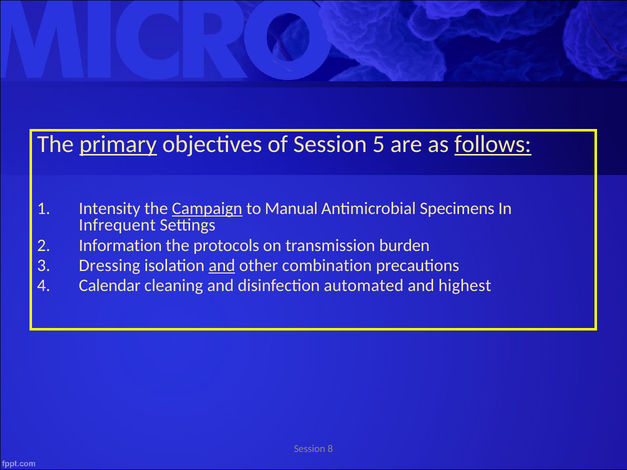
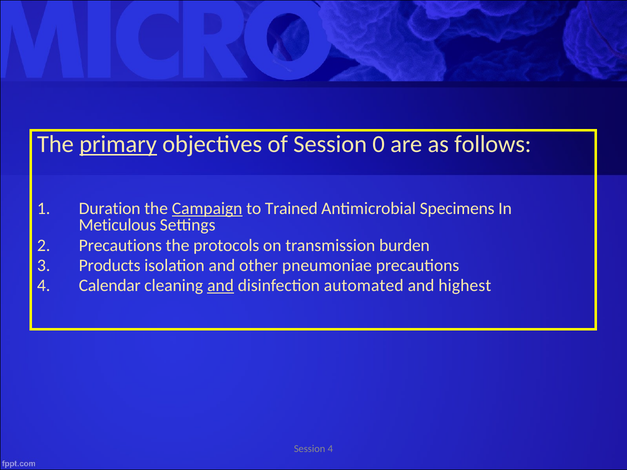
5: 5 -> 0 (379, 144)
follows underline: present -> none (493, 144)
Intensity: Intensity -> Duration (110, 208)
Manual: Manual -> Trained (291, 208)
Infrequent: Infrequent -> Meticulous (117, 225)
Information: Information -> Precautions (120, 245)
Dressing: Dressing -> Products (110, 266)
and underline: present -> none (222, 266)
combination: combination -> pneumoniae (327, 266)
and underline: none -> present (221, 286)
Session 8: 8 -> 4 (330, 449)
